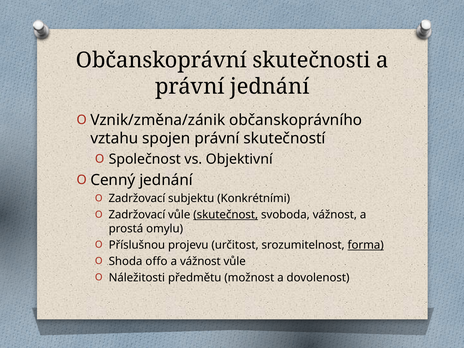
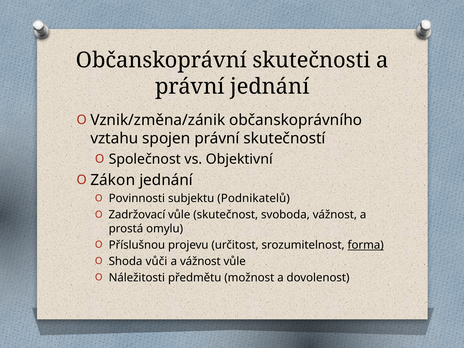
Cenný: Cenný -> Zákon (113, 180)
Zadržovací: Zadržovací -> Povinnosti (137, 199)
Konkrétními: Konkrétními -> Podnikatelů (254, 199)
skutečnost underline: present -> none (226, 215)
offo: offo -> vůči (156, 261)
